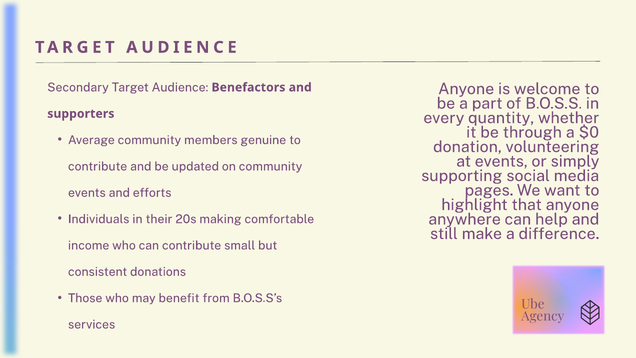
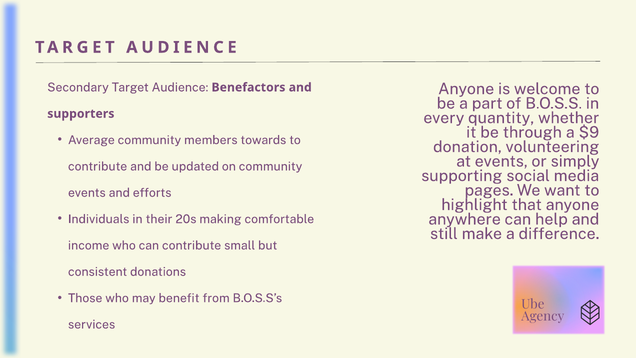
$0: $0 -> $9 (589, 132)
genuine: genuine -> towards (263, 140)
